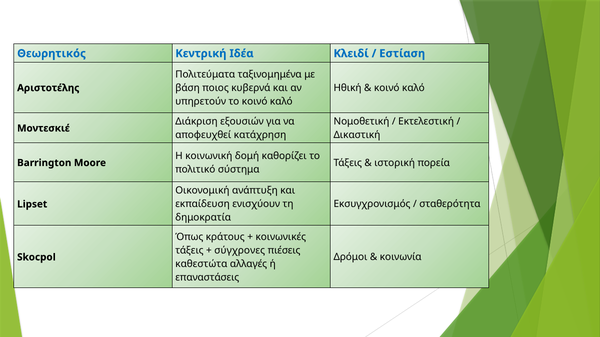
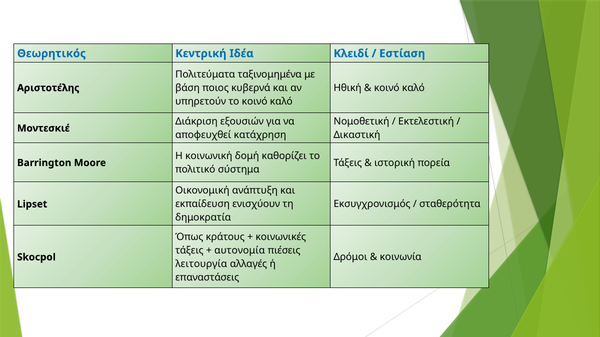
σύγχρονες: σύγχρονες -> αυτονομία (240, 251)
καθεστώτα: καθεστώτα -> λειτουργία (201, 264)
